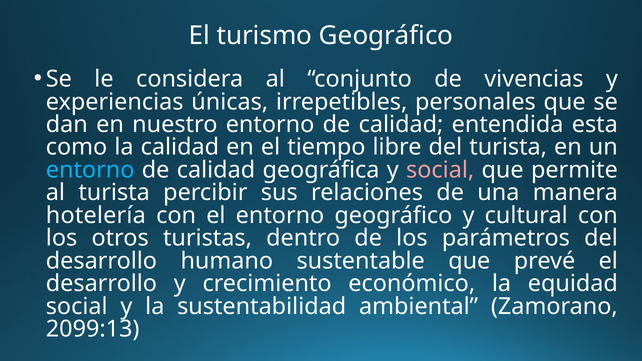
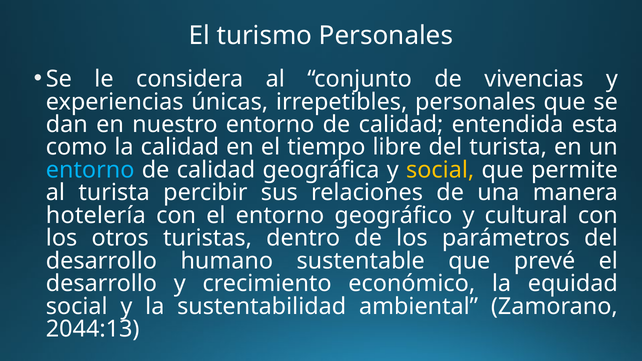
turismo Geográfico: Geográfico -> Personales (386, 36)
social colour: pink -> yellow (440, 170)
2099:13: 2099:13 -> 2044:13 (93, 329)
